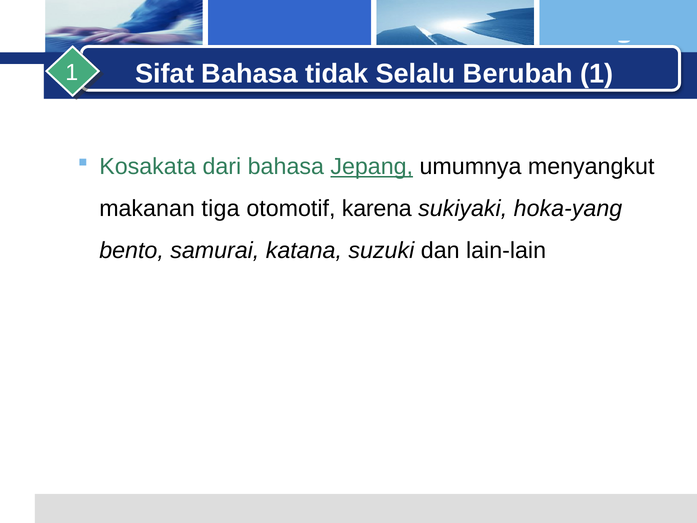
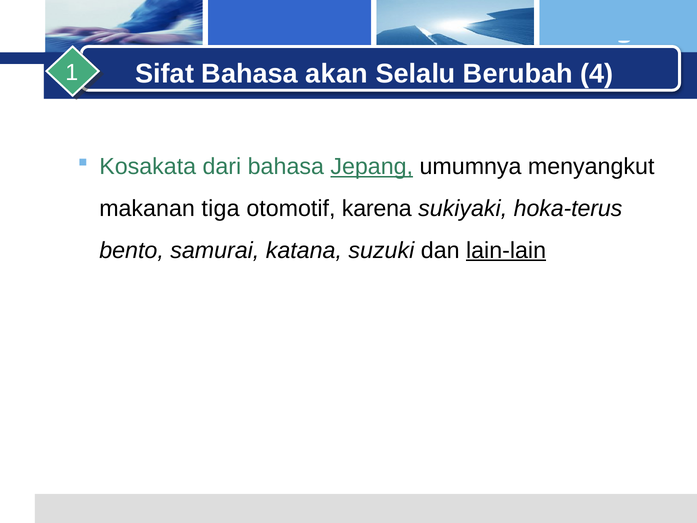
tidak: tidak -> akan (337, 74)
Berubah 1: 1 -> 4 (597, 74)
hoka-yang: hoka-yang -> hoka-terus (568, 208)
lain-lain underline: none -> present (506, 250)
